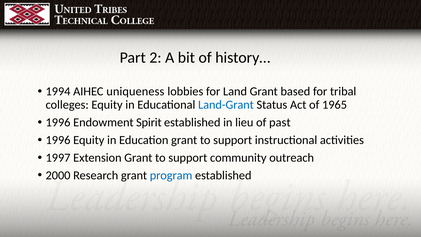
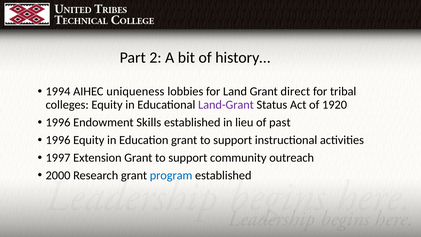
based: based -> direct (295, 92)
Land-Grant colour: blue -> purple (226, 105)
1965: 1965 -> 1920 (335, 105)
Spirit: Spirit -> Skills (149, 122)
